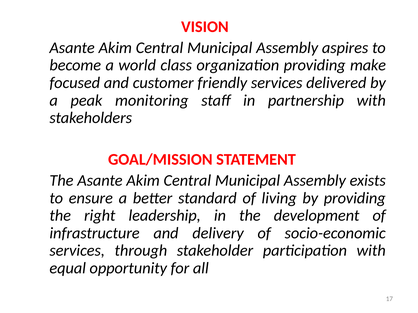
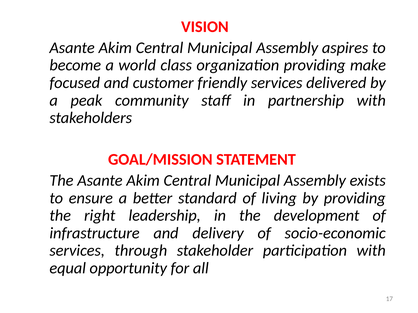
monitoring: monitoring -> community (152, 101)
